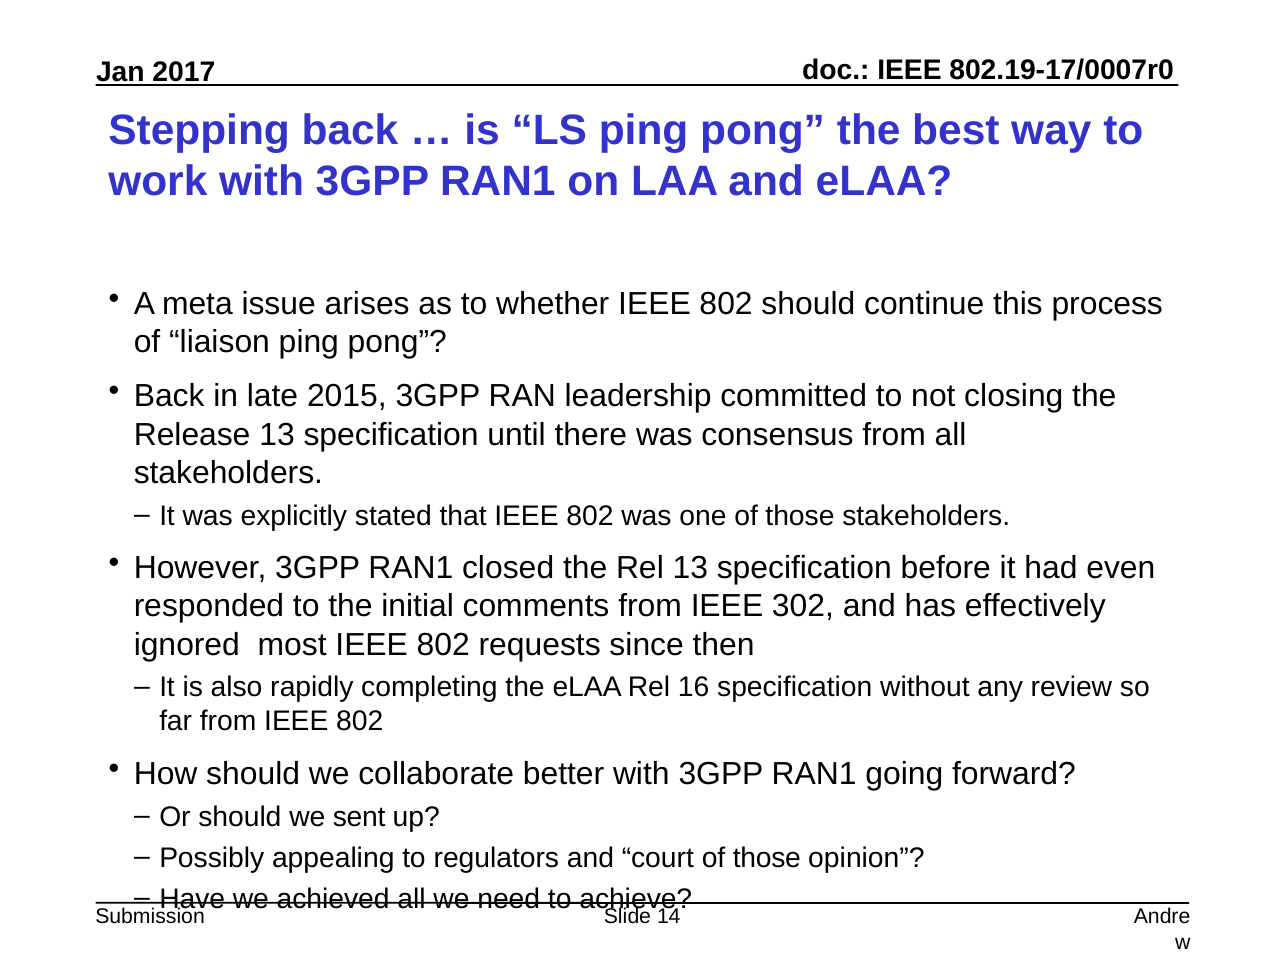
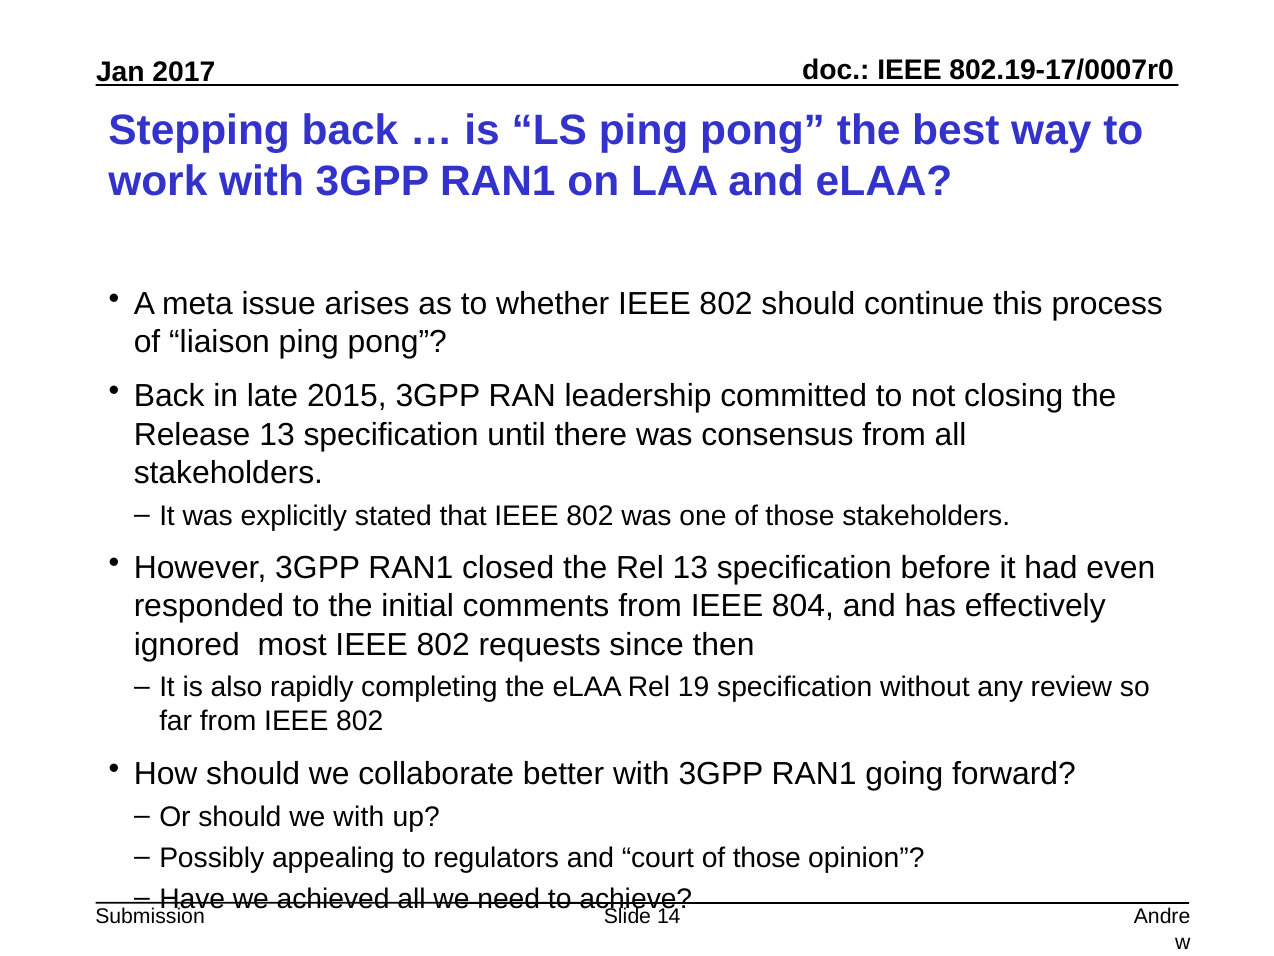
302: 302 -> 804 (803, 606)
16: 16 -> 19 (694, 687)
we sent: sent -> with (359, 816)
